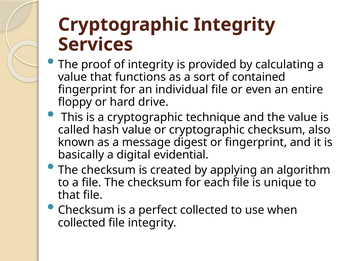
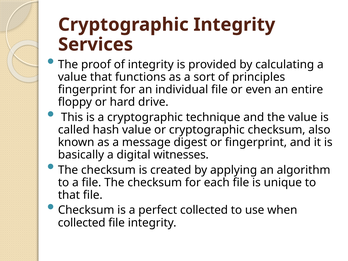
contained: contained -> principles (259, 77)
evidential: evidential -> witnesses (181, 155)
